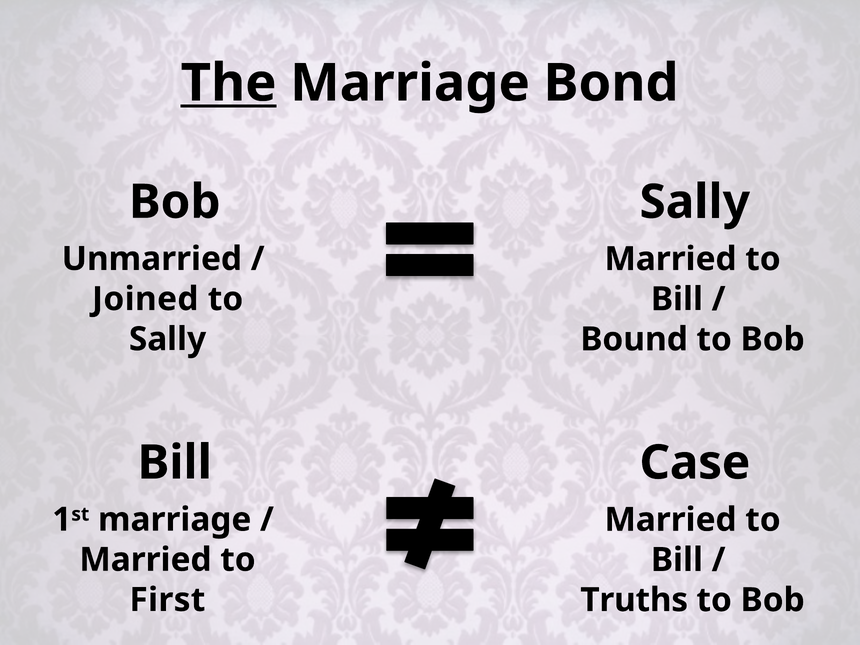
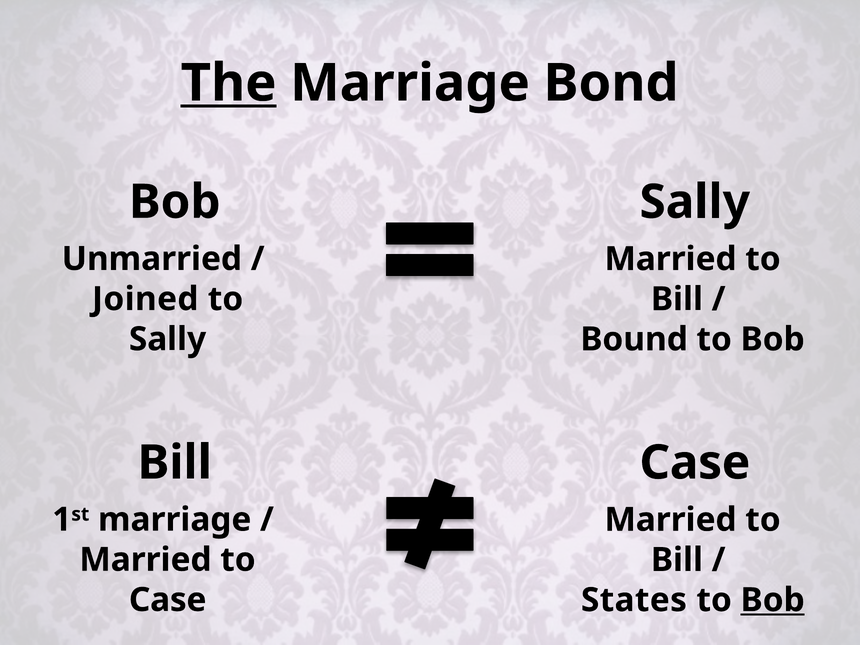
First: First -> Case (168, 600)
Truths: Truths -> States (634, 600)
Bob underline: none -> present (773, 600)
